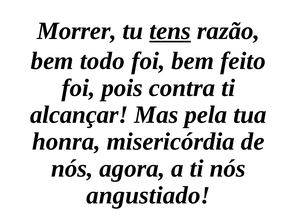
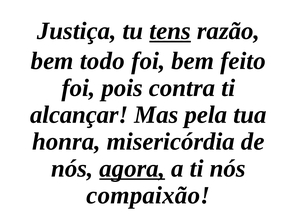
Morrer: Morrer -> Justiça (77, 31)
agora underline: none -> present (132, 168)
angustiado: angustiado -> compaixão (148, 195)
